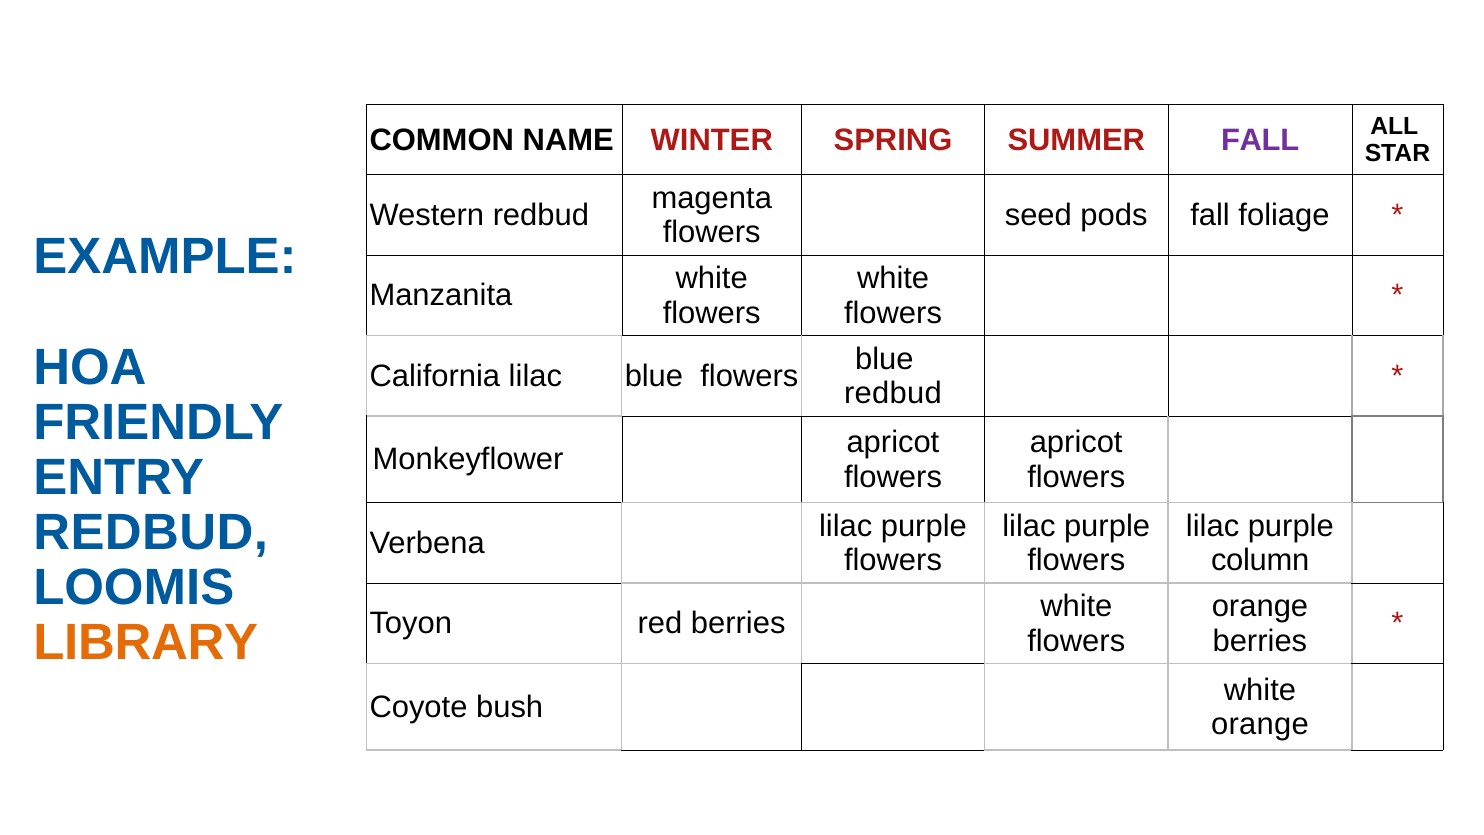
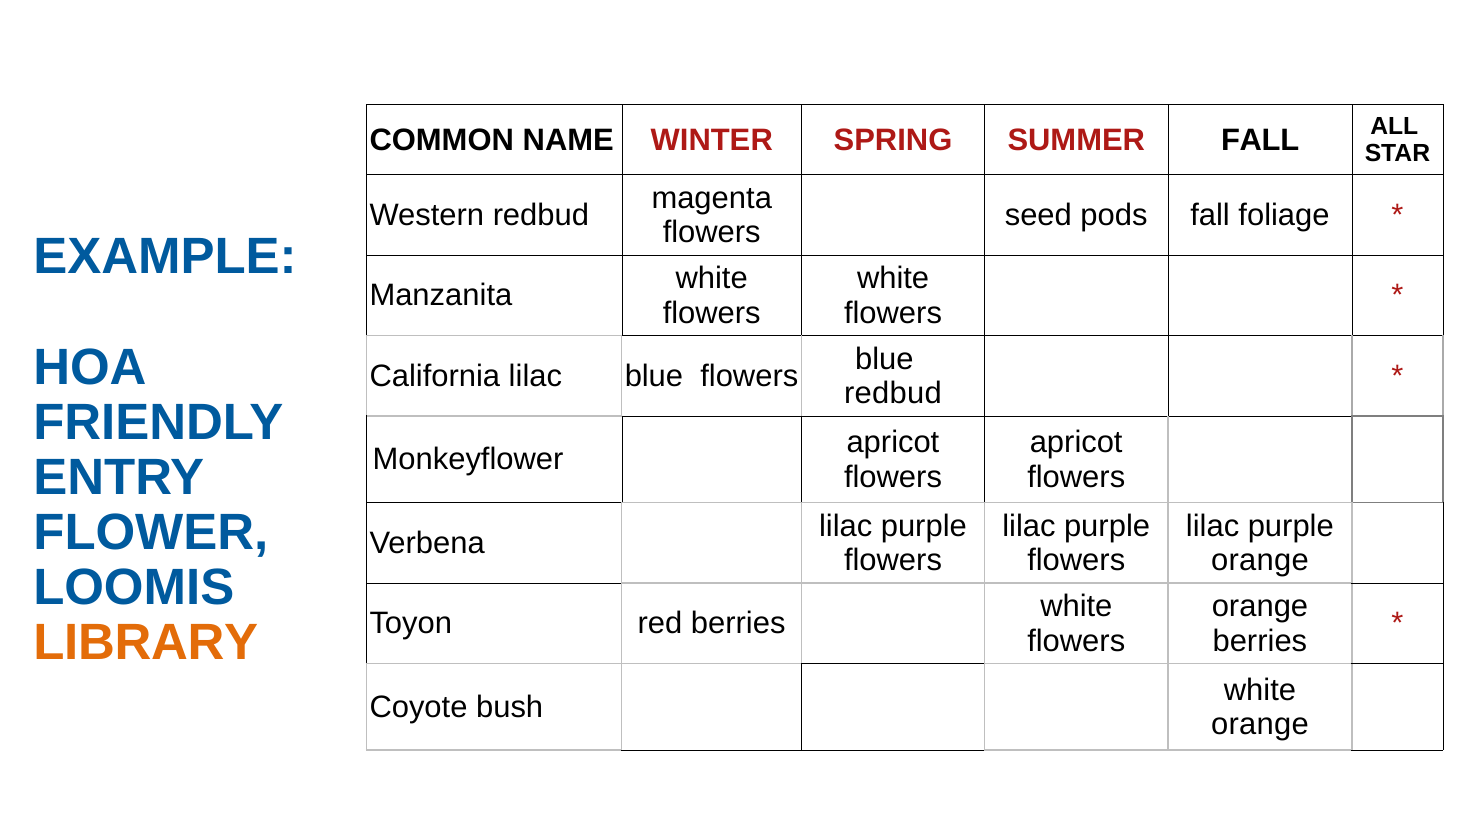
FALL colour: purple -> black (1260, 140)
REDBUD: REDBUD -> FLOWER (151, 532)
column: column -> orange (1260, 560)
